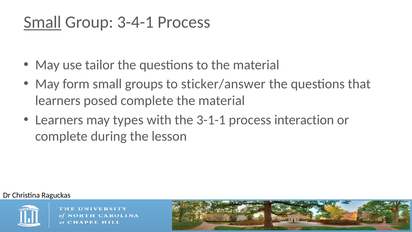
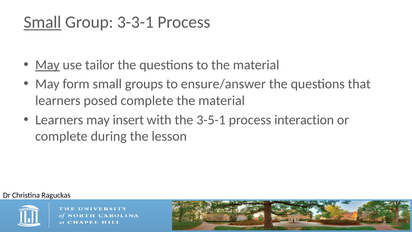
3-4-1: 3-4-1 -> 3-3-1 (135, 22)
May underline: none -> present (47, 65)
sticker/answer: sticker/answer -> ensure/answer (223, 84)
types: types -> insert (128, 120)
3-1-1: 3-1-1 -> 3-5-1 (211, 120)
